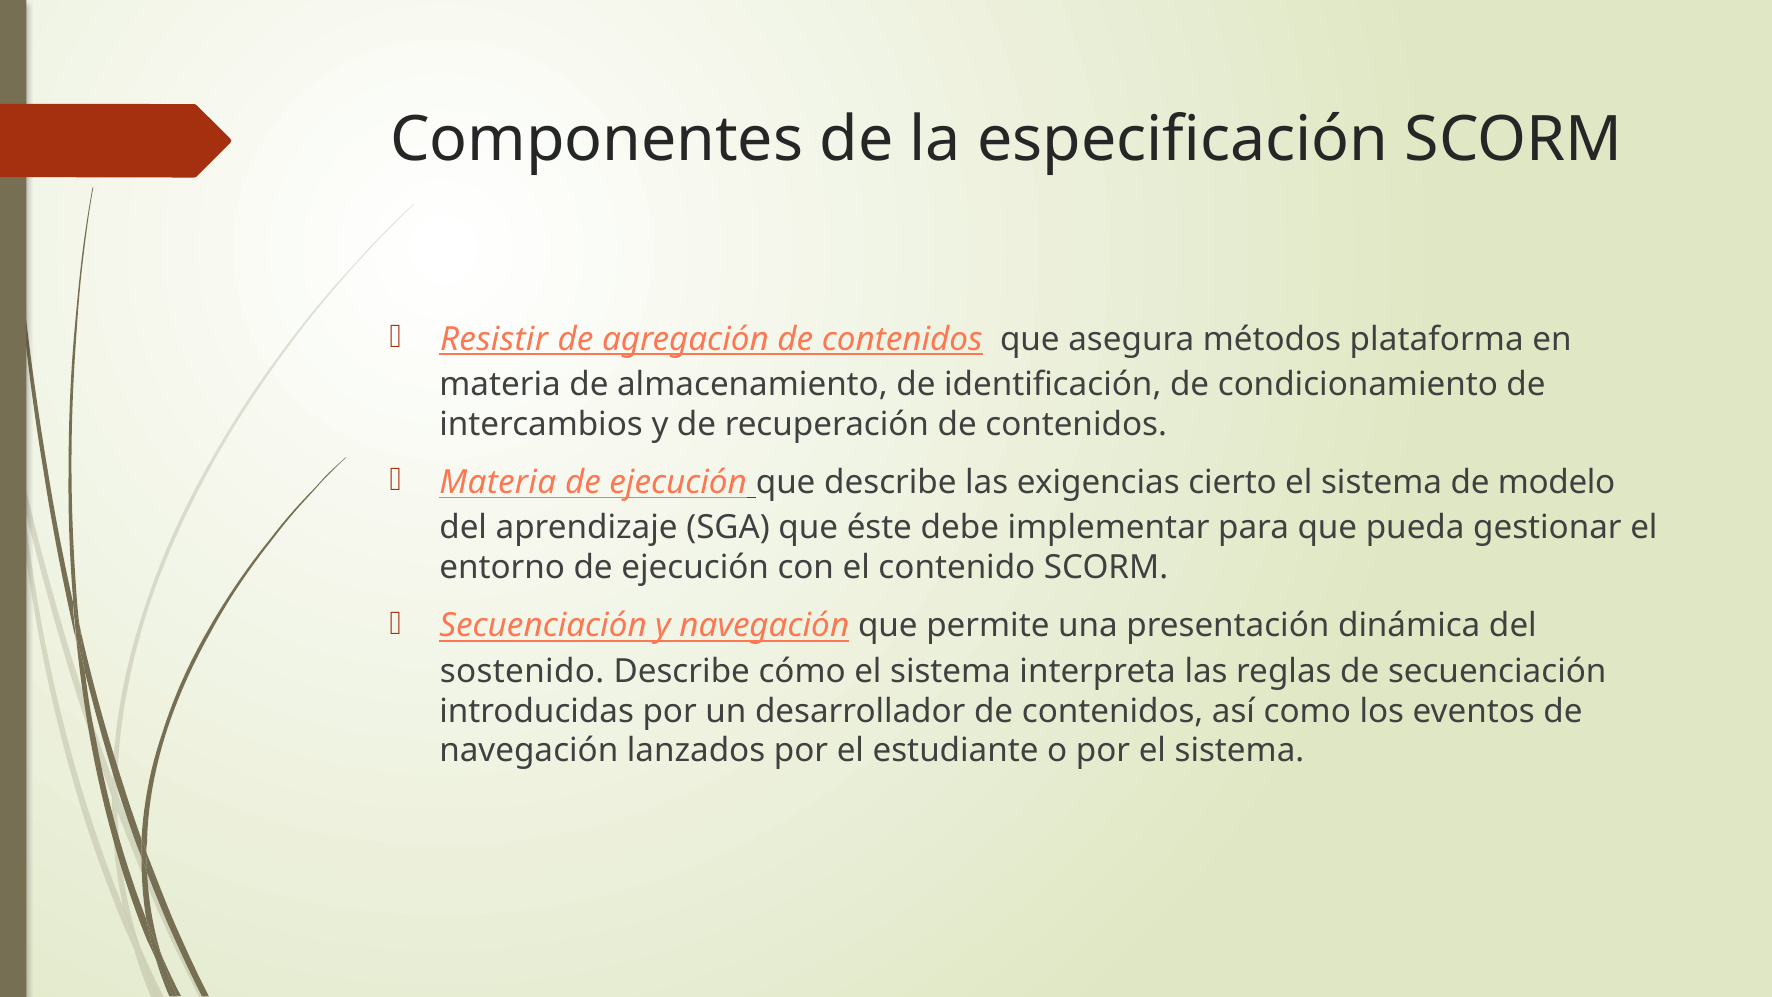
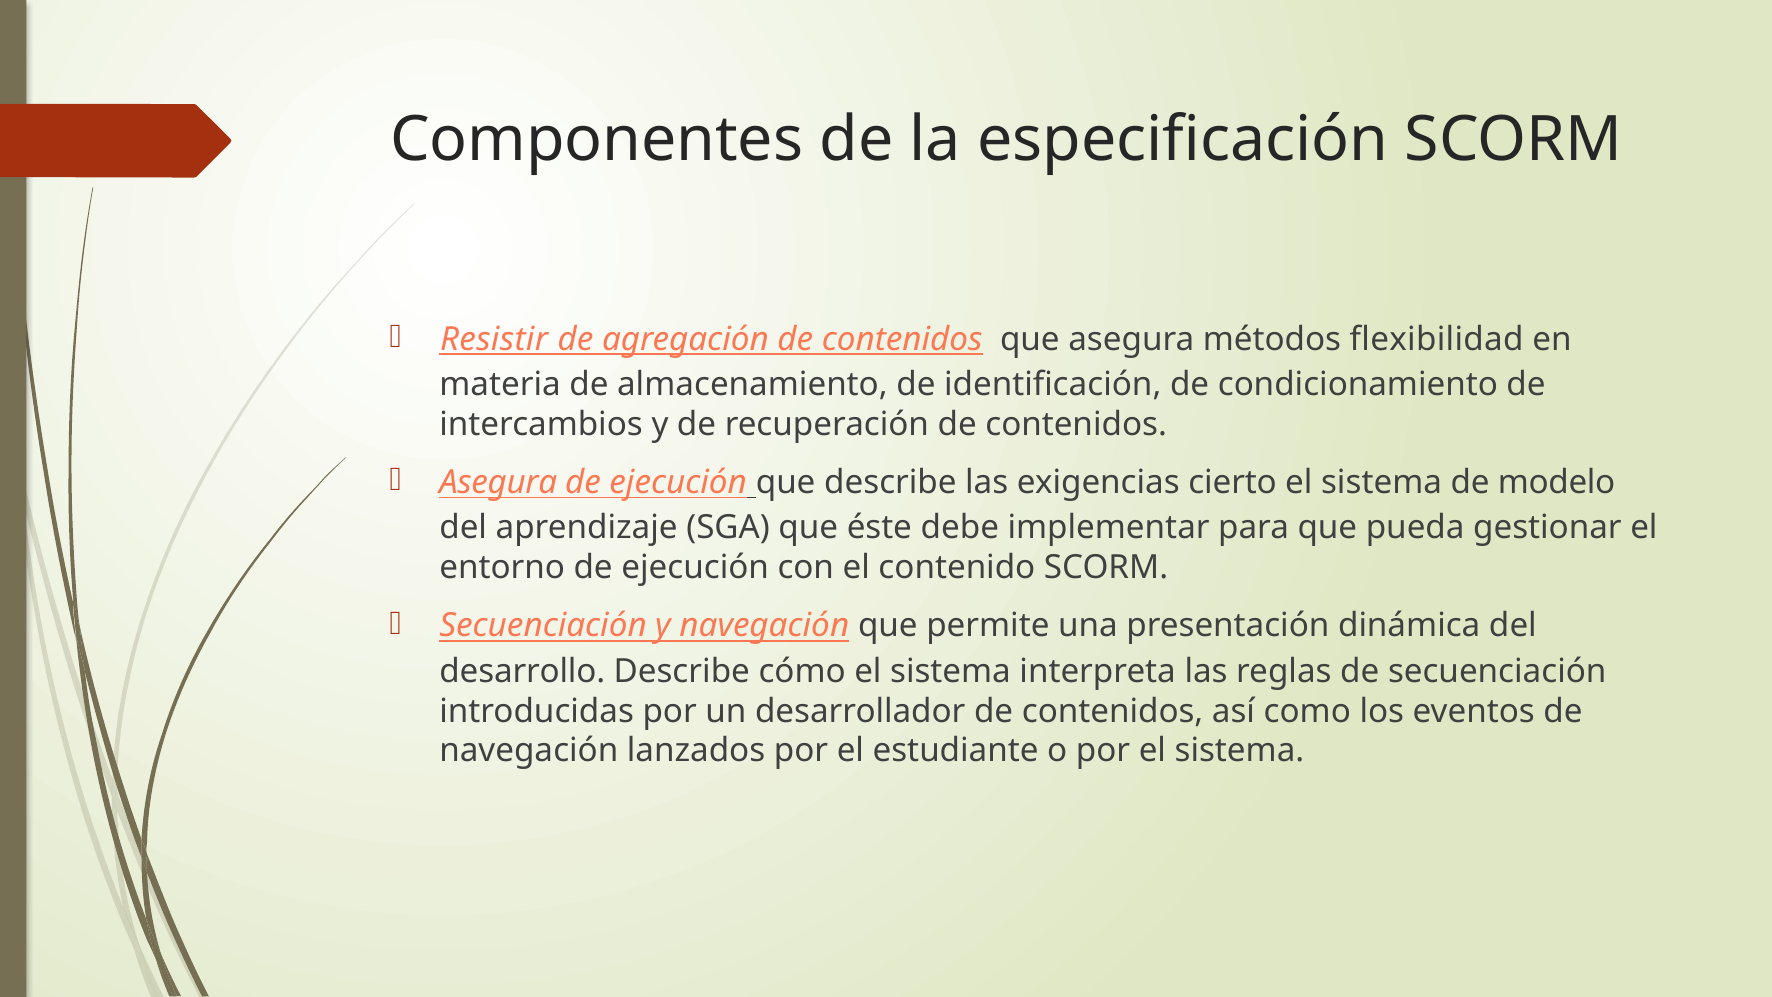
plataforma: plataforma -> flexibilidad (1437, 339)
Materia: Materia -> Asegura (498, 482)
sostenido: sostenido -> desarrollo (522, 671)
